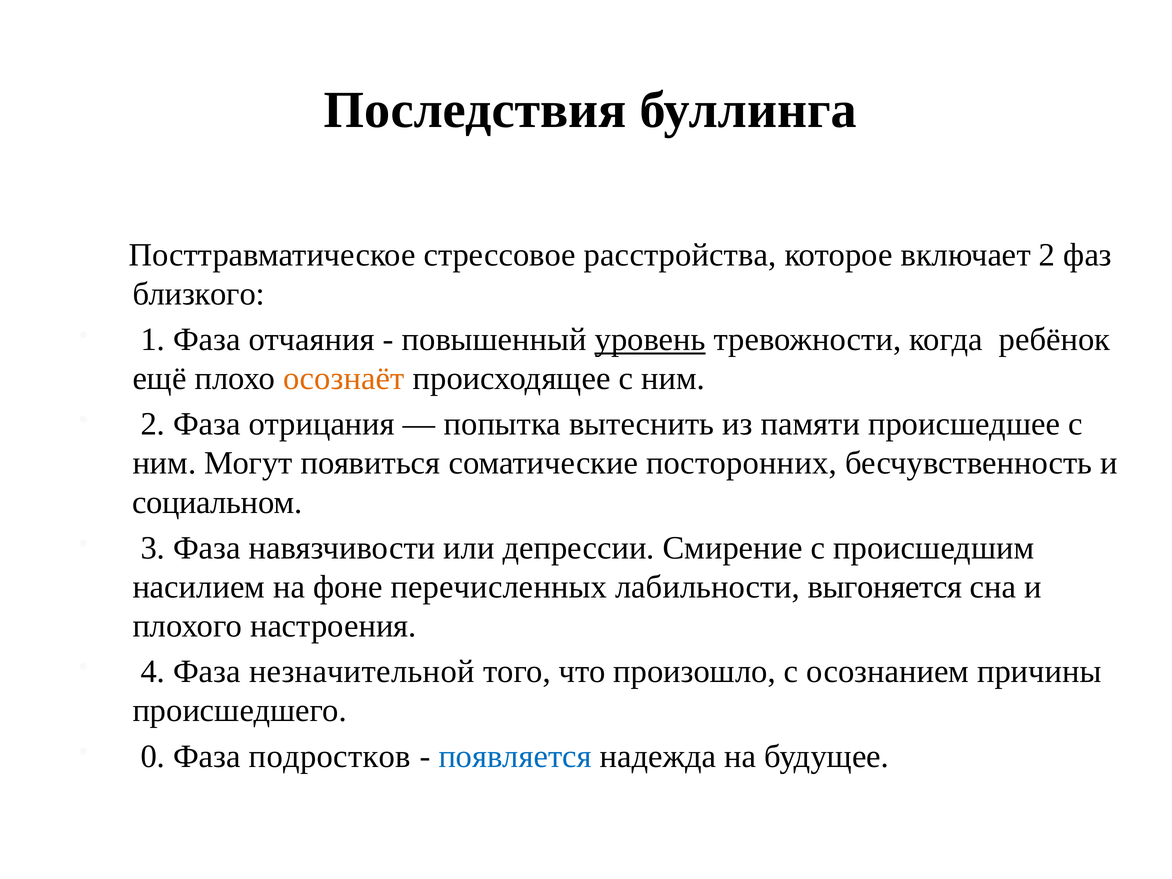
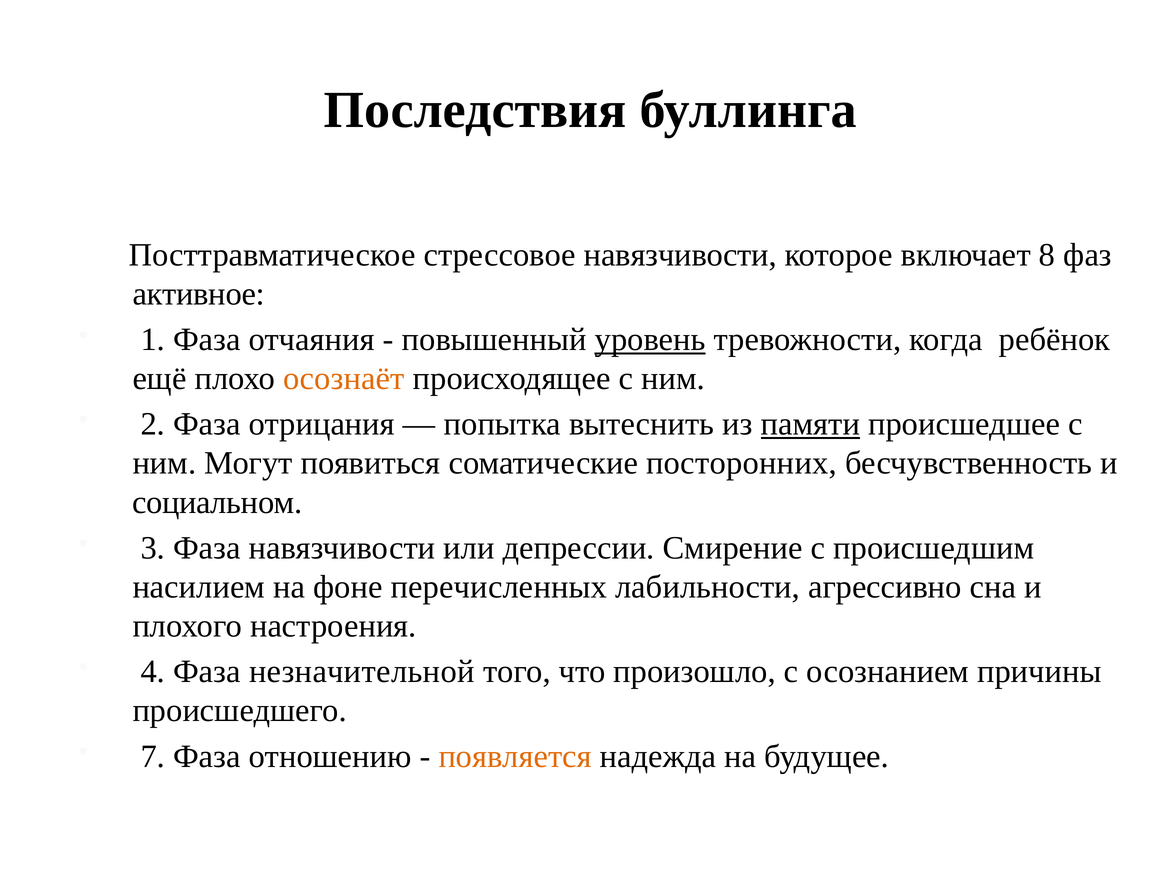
стрессовое расстройства: расстройства -> навязчивости (680, 255)
включает 2: 2 -> 8 (1047, 255)
близкого: близкого -> активное (199, 294)
памяти underline: none -> present (810, 424)
выгоняется: выгоняется -> агрессивно (885, 587)
0: 0 -> 7 (153, 756)
подростков: подростков -> отношению (330, 756)
появляется colour: blue -> orange (515, 756)
